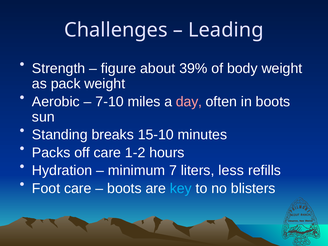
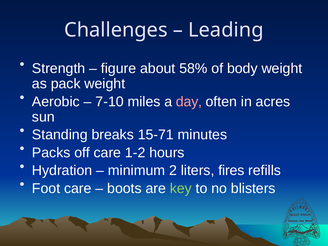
39%: 39% -> 58% (193, 69)
in boots: boots -> acres (273, 102)
15-10: 15-10 -> 15-71 (156, 135)
7: 7 -> 2 (173, 171)
less: less -> fires (231, 171)
key colour: light blue -> light green (181, 188)
